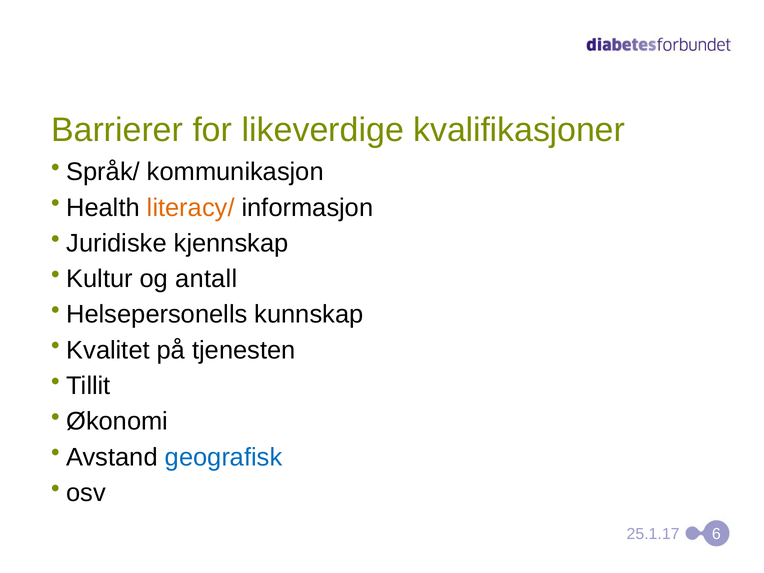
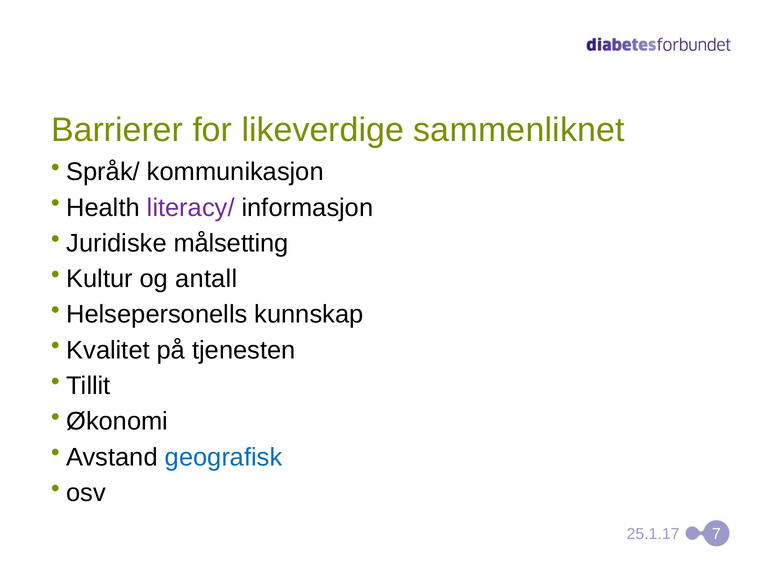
kvalifikasjoner: kvalifikasjoner -> sammenliknet (519, 130)
literacy/ colour: orange -> purple (191, 208)
kjennskap: kjennskap -> målsetting (231, 243)
6: 6 -> 7 (716, 534)
